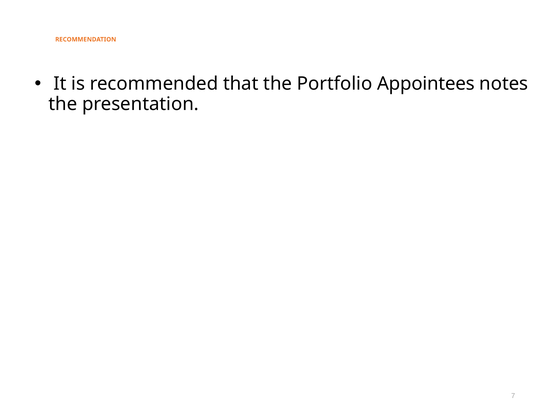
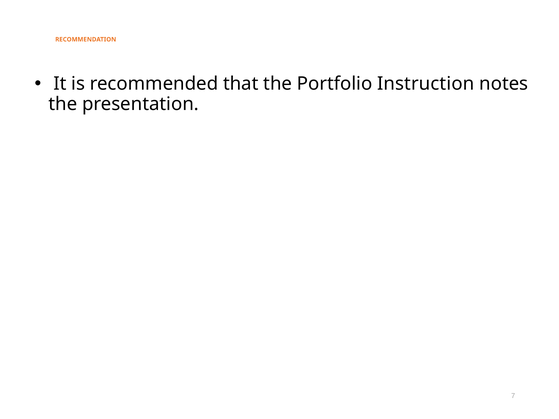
Appointees: Appointees -> Instruction (426, 84)
